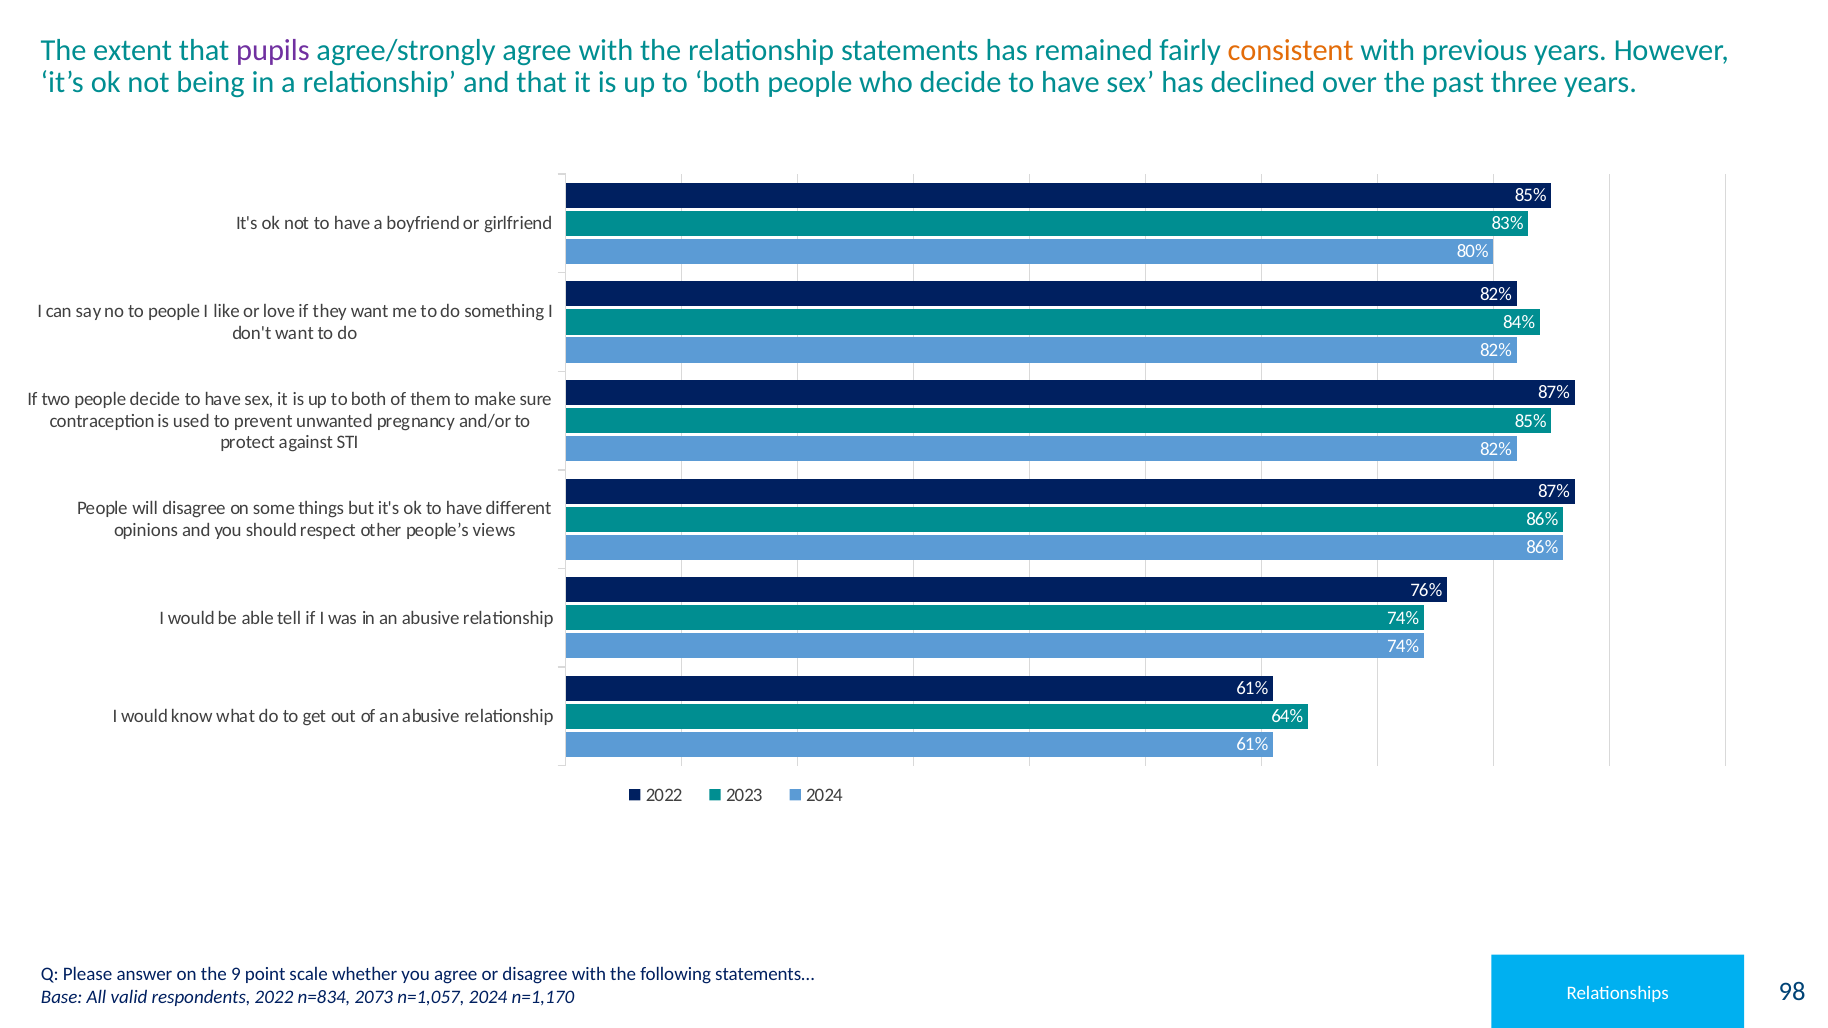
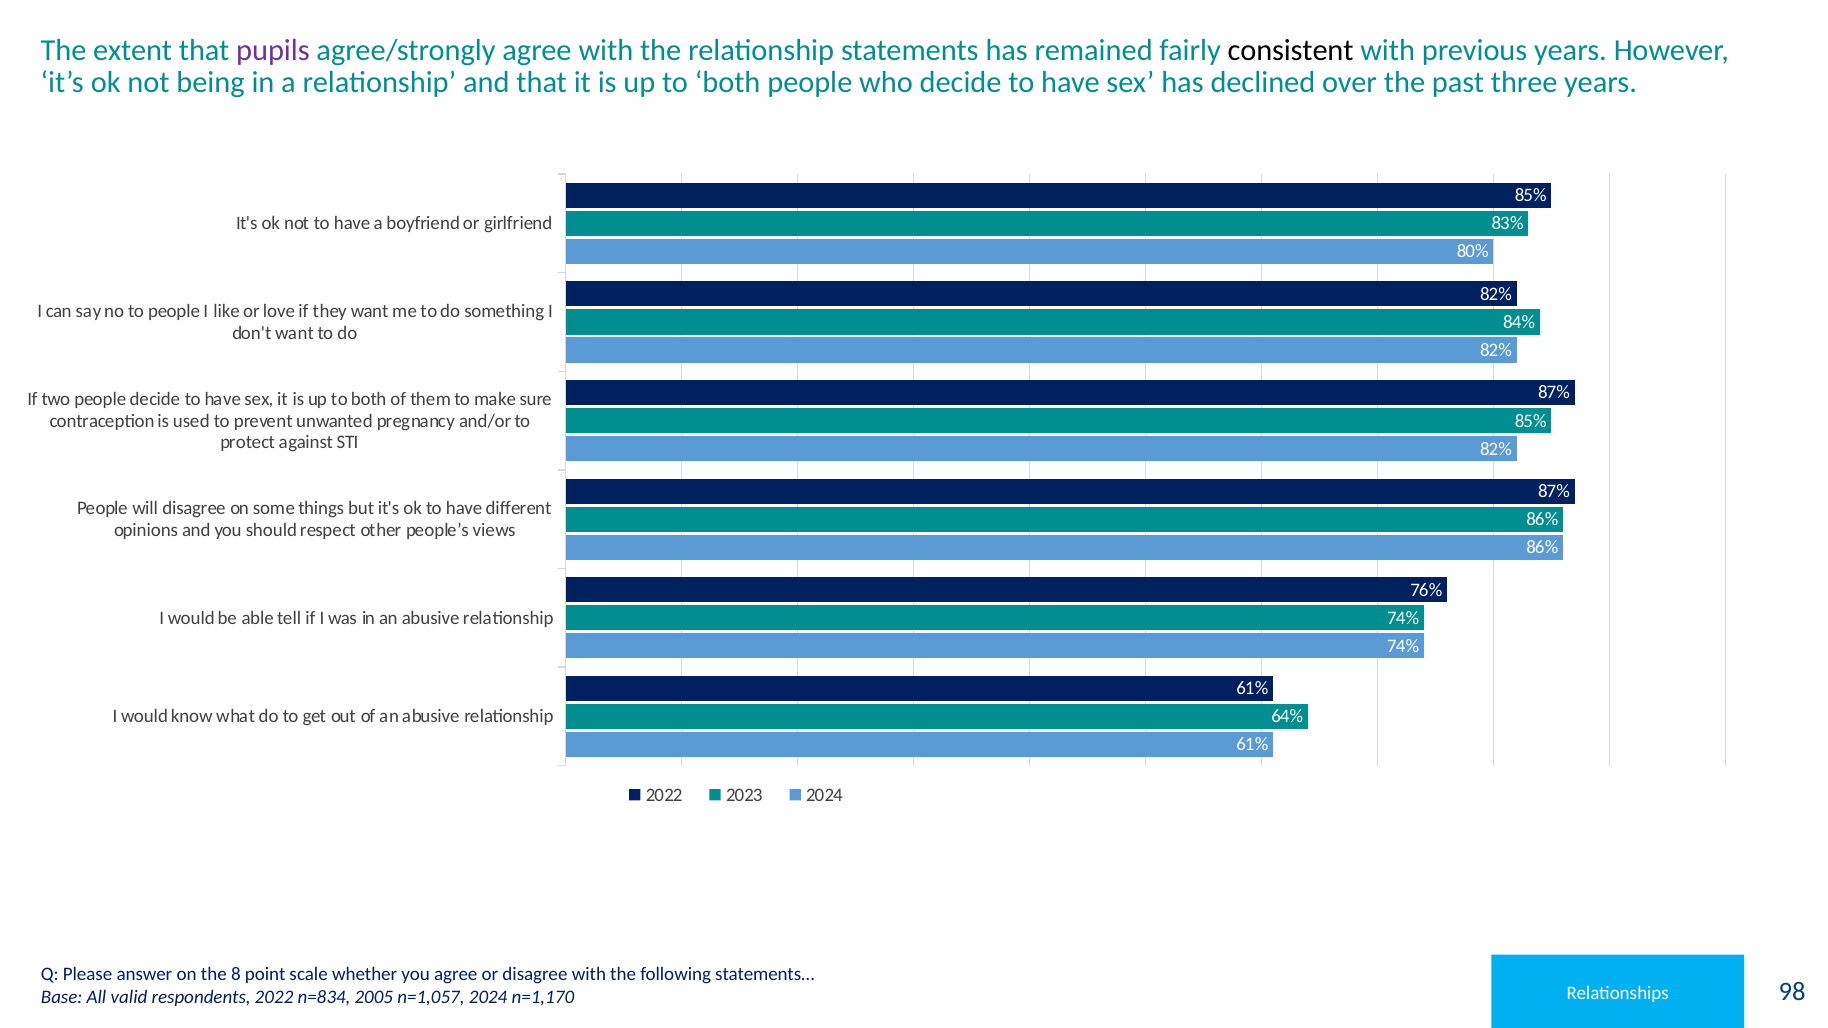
consistent colour: orange -> black (1291, 50)
9: 9 -> 8 (236, 974)
2073: 2073 -> 2005 (374, 997)
